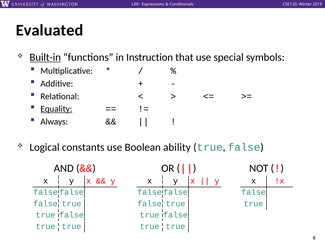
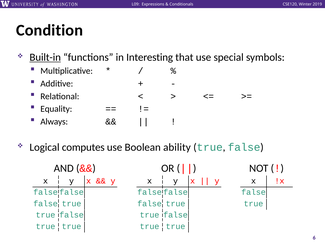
Evaluated: Evaluated -> Condition (50, 30)
Instruction: Instruction -> Interesting (150, 57)
Equality underline: present -> none (56, 109)
constants: constants -> computes (83, 147)
